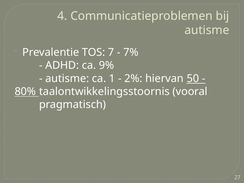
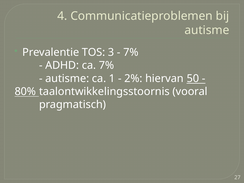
7: 7 -> 3 (111, 52)
ca 9%: 9% -> 7% (106, 65)
